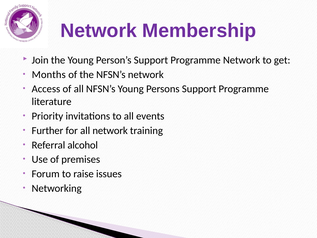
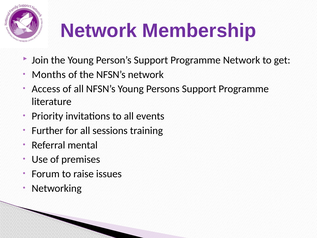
all network: network -> sessions (110, 130)
alcohol: alcohol -> mental (83, 145)
